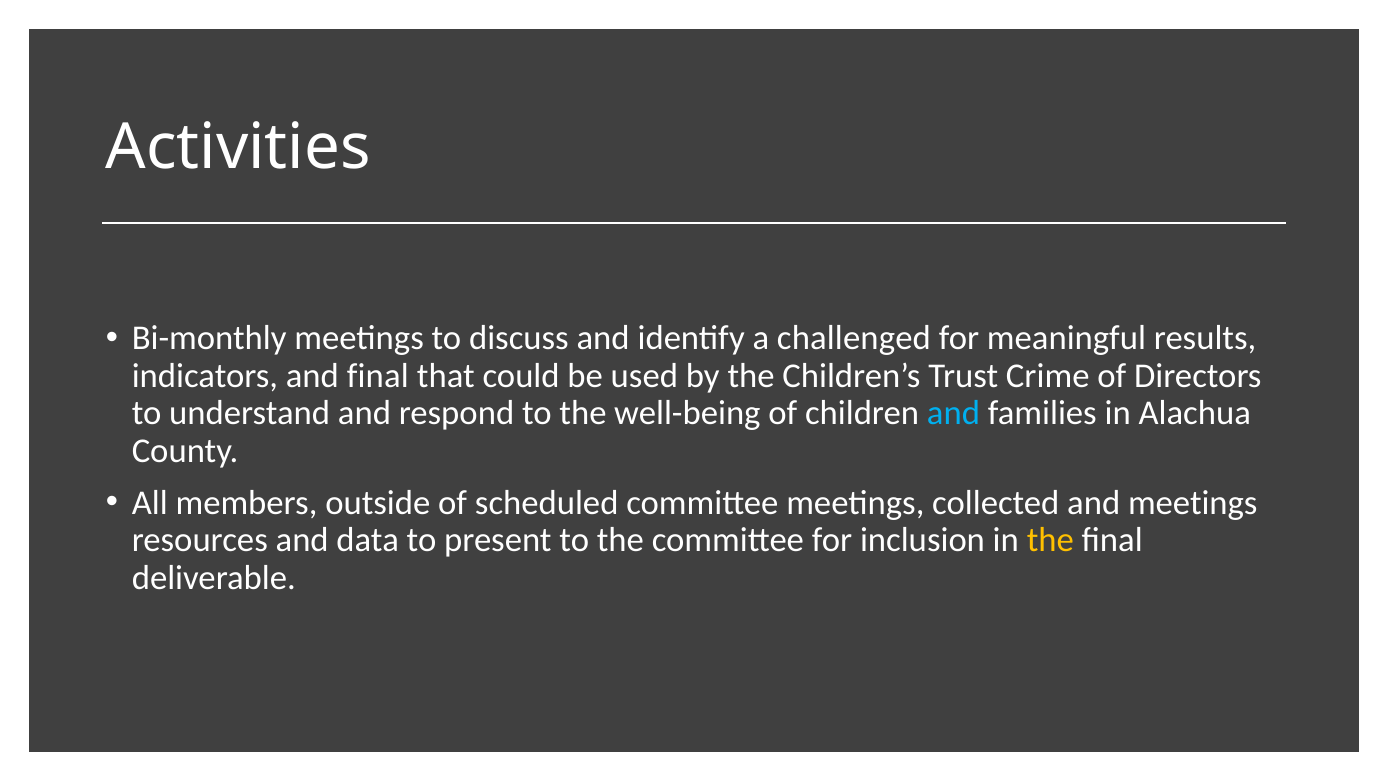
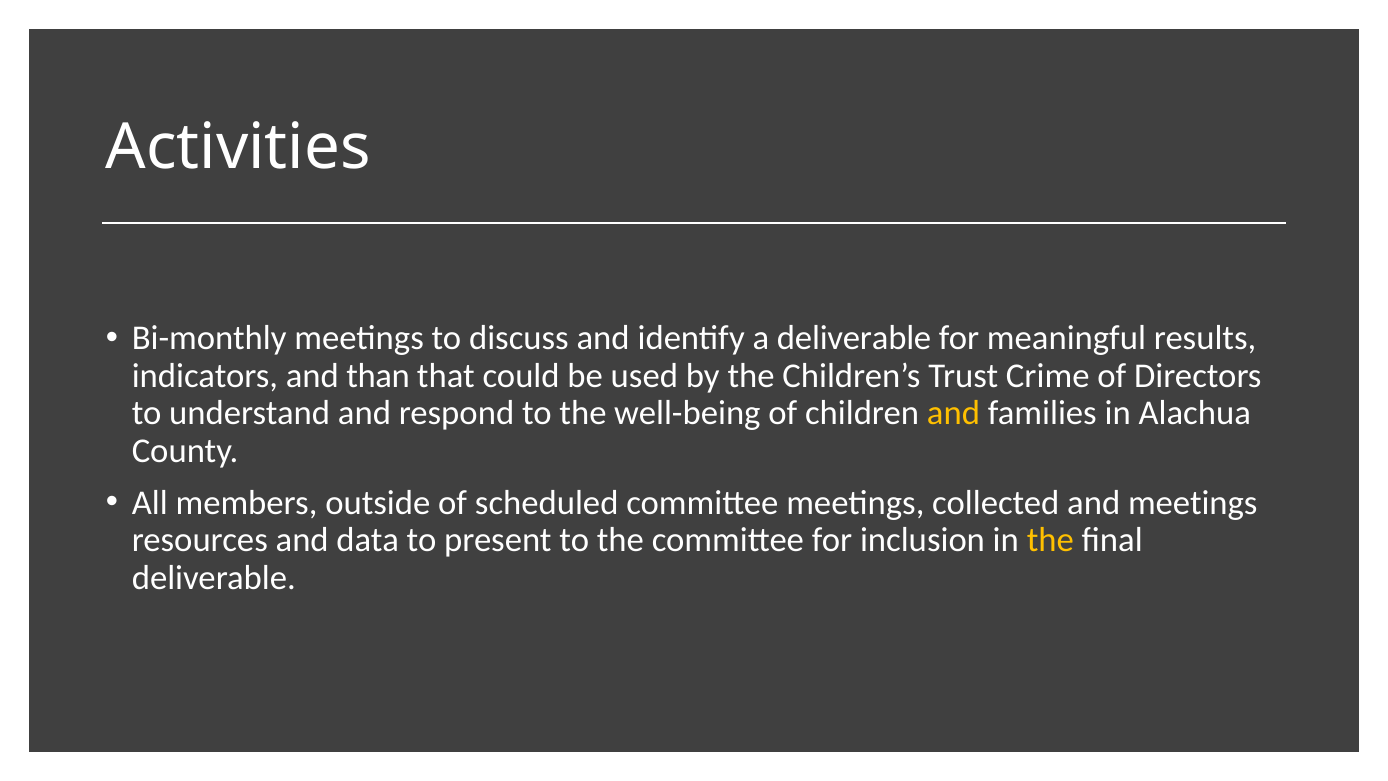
a challenged: challenged -> deliverable (854, 338)
and final: final -> than (378, 376)
and colour: light blue -> yellow (953, 413)
